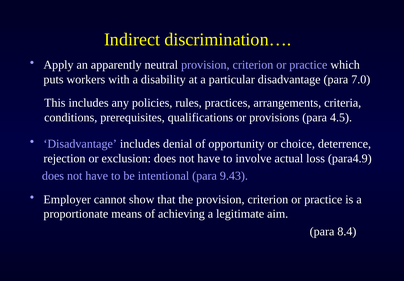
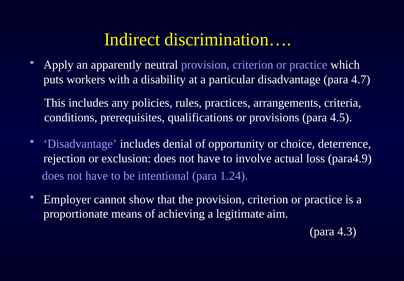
7.0: 7.0 -> 4.7 (361, 79)
9.43: 9.43 -> 1.24 (234, 175)
8.4: 8.4 -> 4.3 (347, 231)
